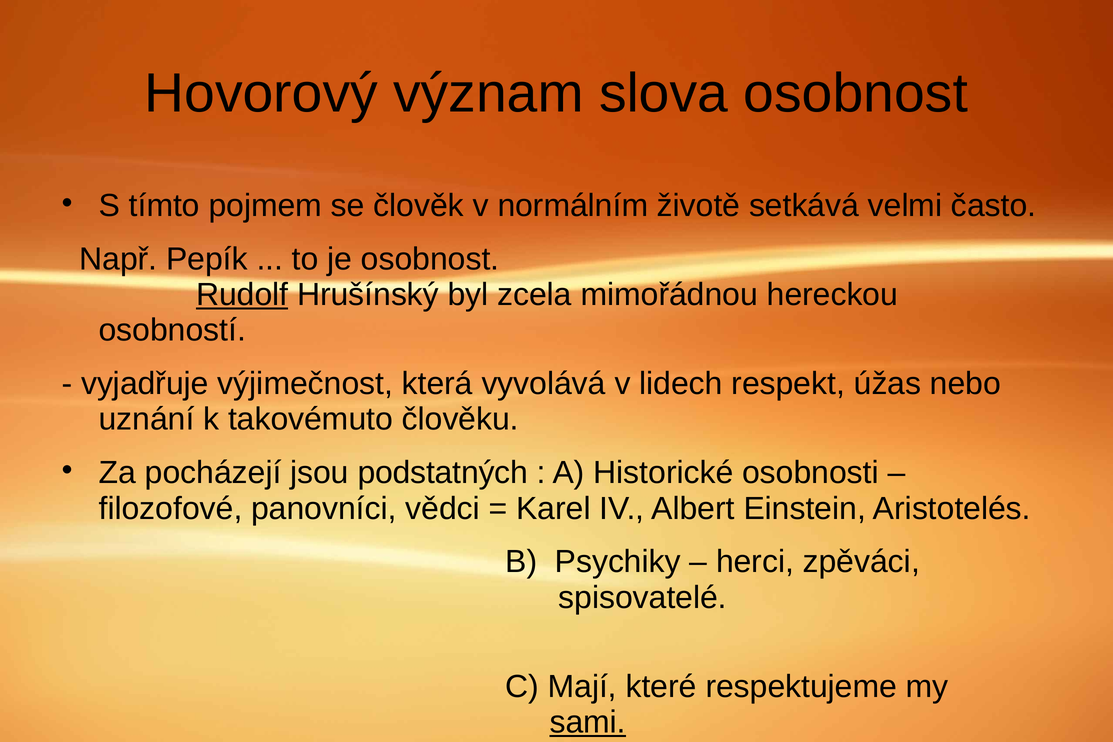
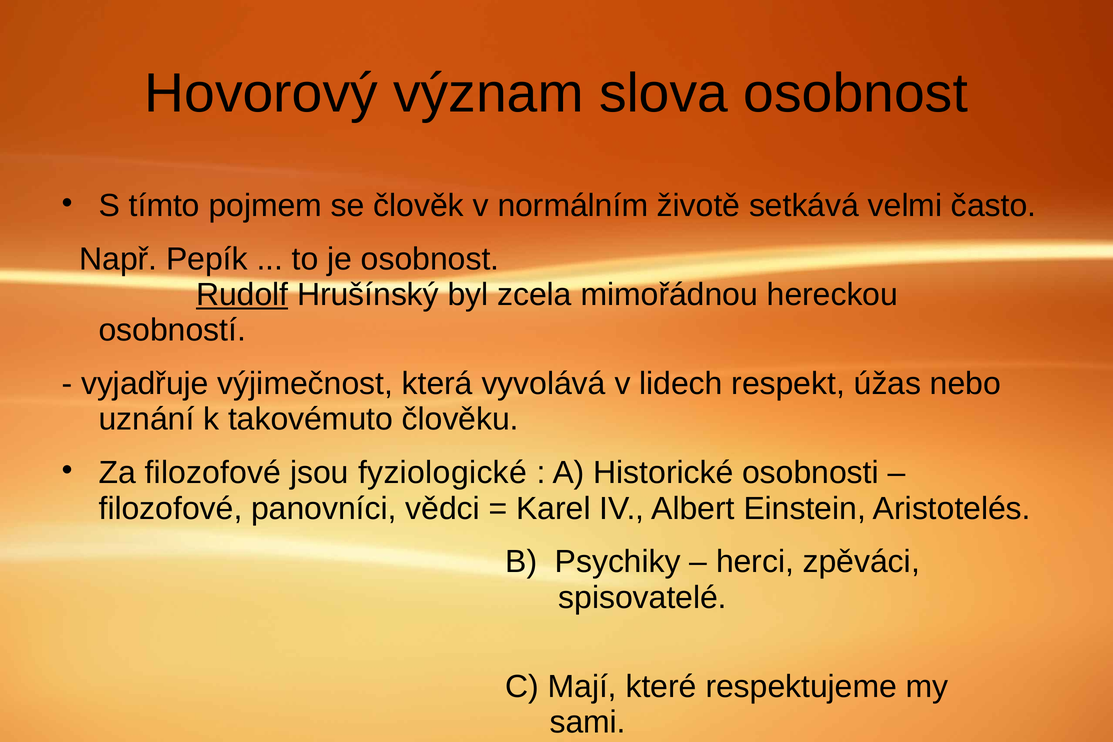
Za pocházejí: pocházejí -> filozofové (213, 473)
podstatných: podstatných -> fyziologické (443, 473)
sami underline: present -> none (588, 722)
